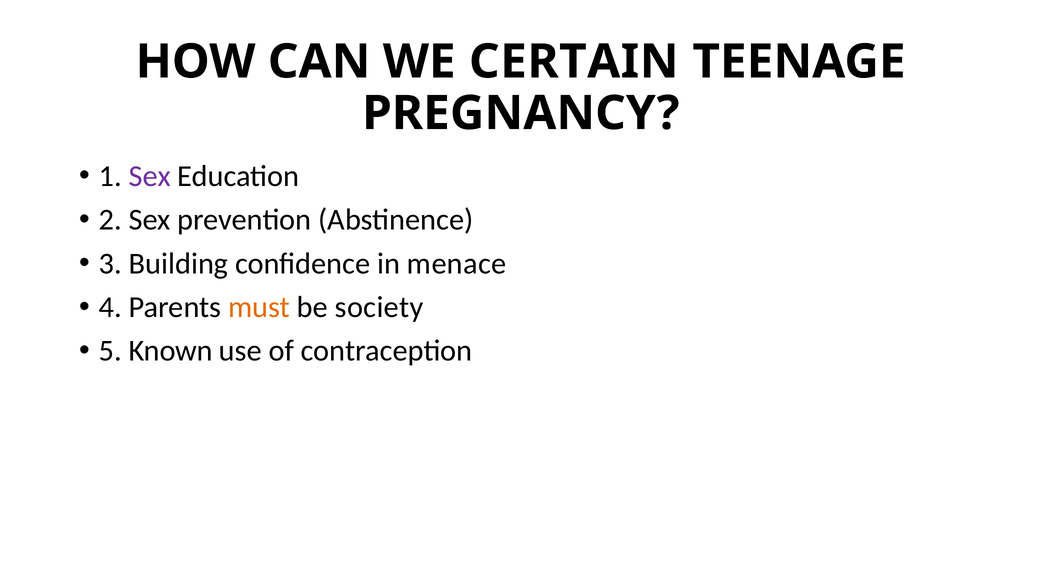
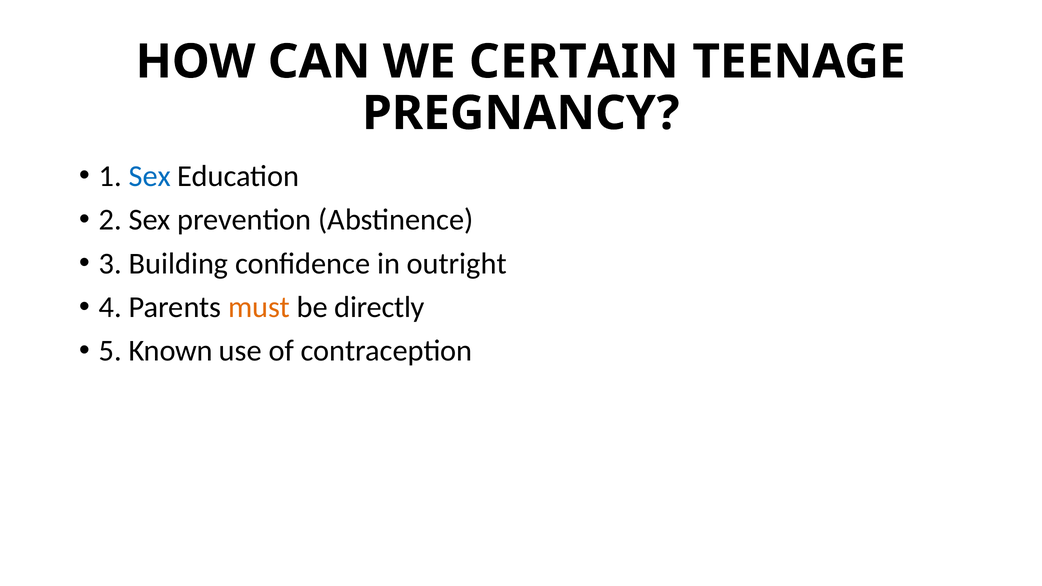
Sex colour: purple -> blue (150, 176)
menace: menace -> outright (457, 264)
society: society -> directly (379, 307)
